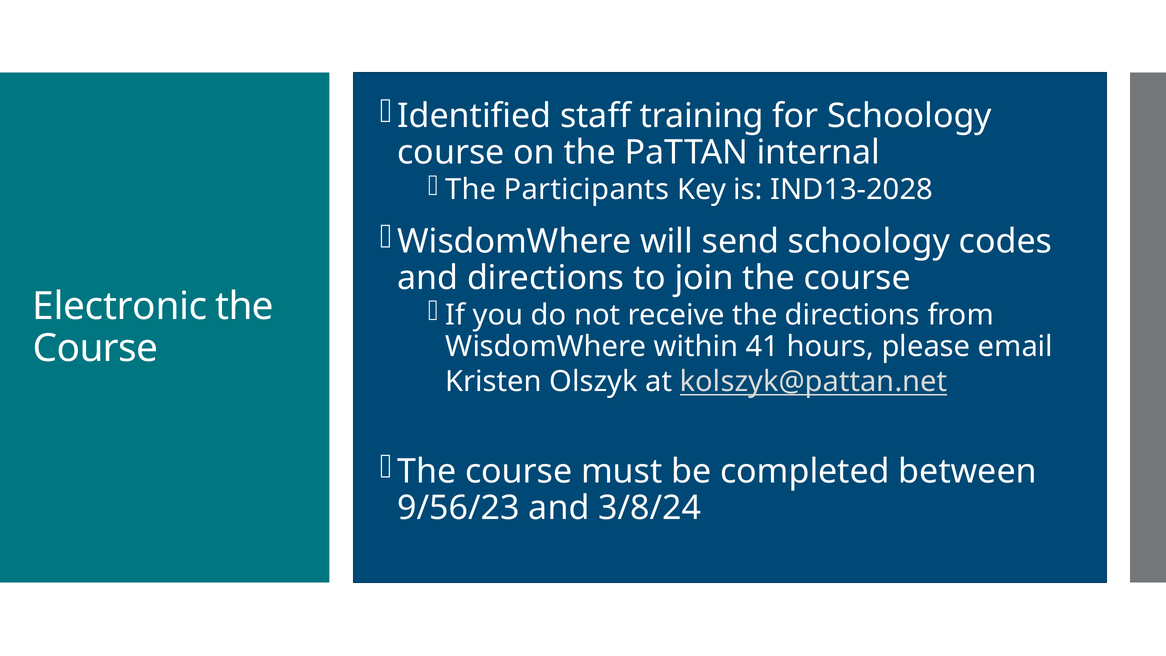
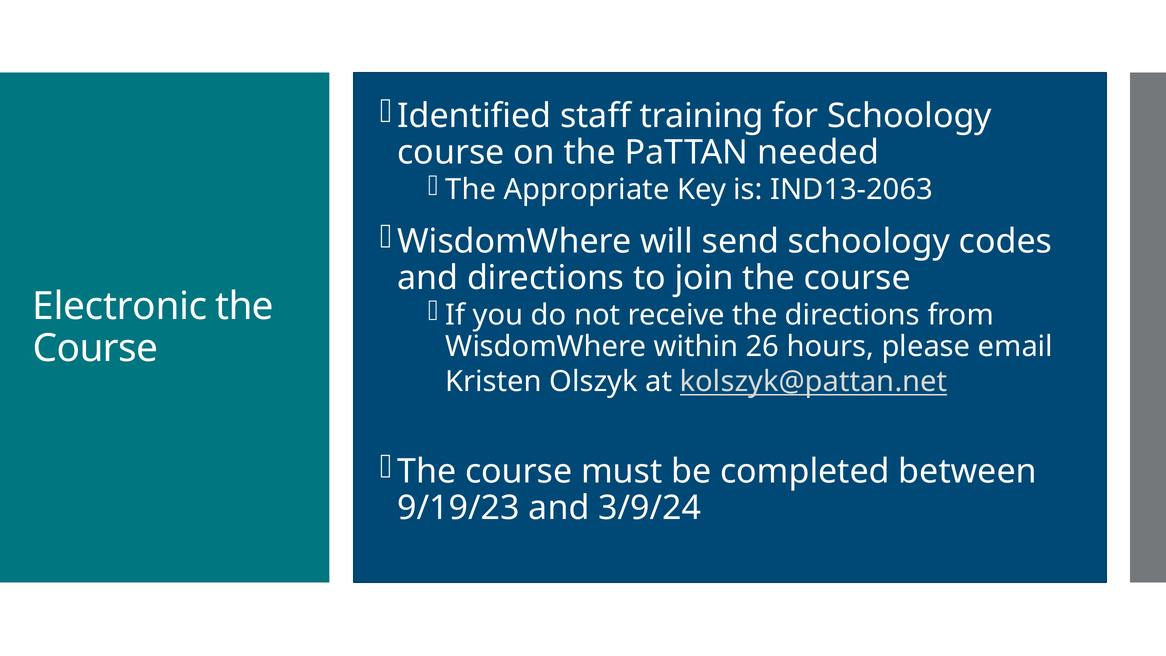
internal: internal -> needed (818, 152)
Participants: Participants -> Appropriate (587, 190)
IND13-2028: IND13-2028 -> IND13-2063 (852, 190)
41: 41 -> 26 (762, 347)
9/56/23: 9/56/23 -> 9/19/23 (459, 508)
3/8/24: 3/8/24 -> 3/9/24 (650, 508)
